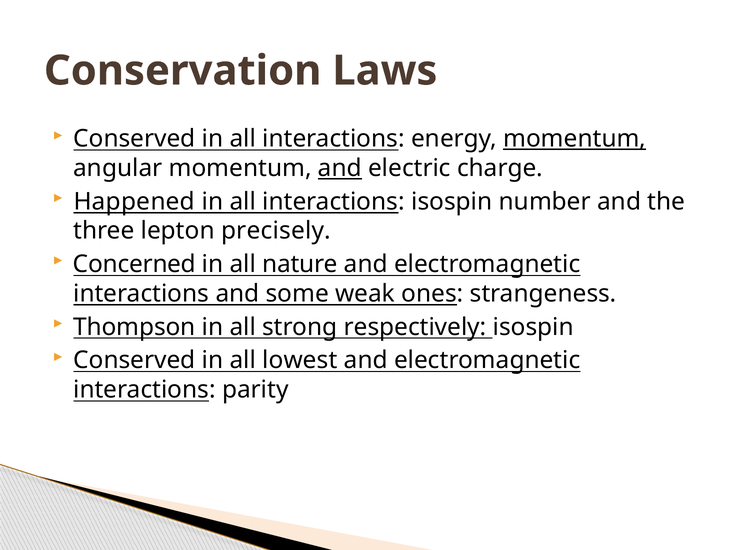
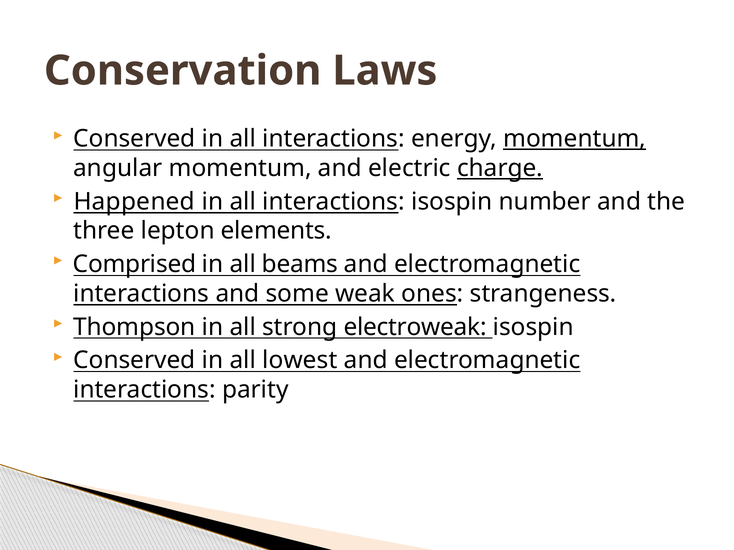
and underline: present -> none (340, 168)
charge underline: none -> present (500, 168)
precisely: precisely -> elements (276, 231)
Concerned: Concerned -> Comprised (134, 265)
nature: nature -> beams (300, 265)
respectively: respectively -> electroweak (415, 327)
